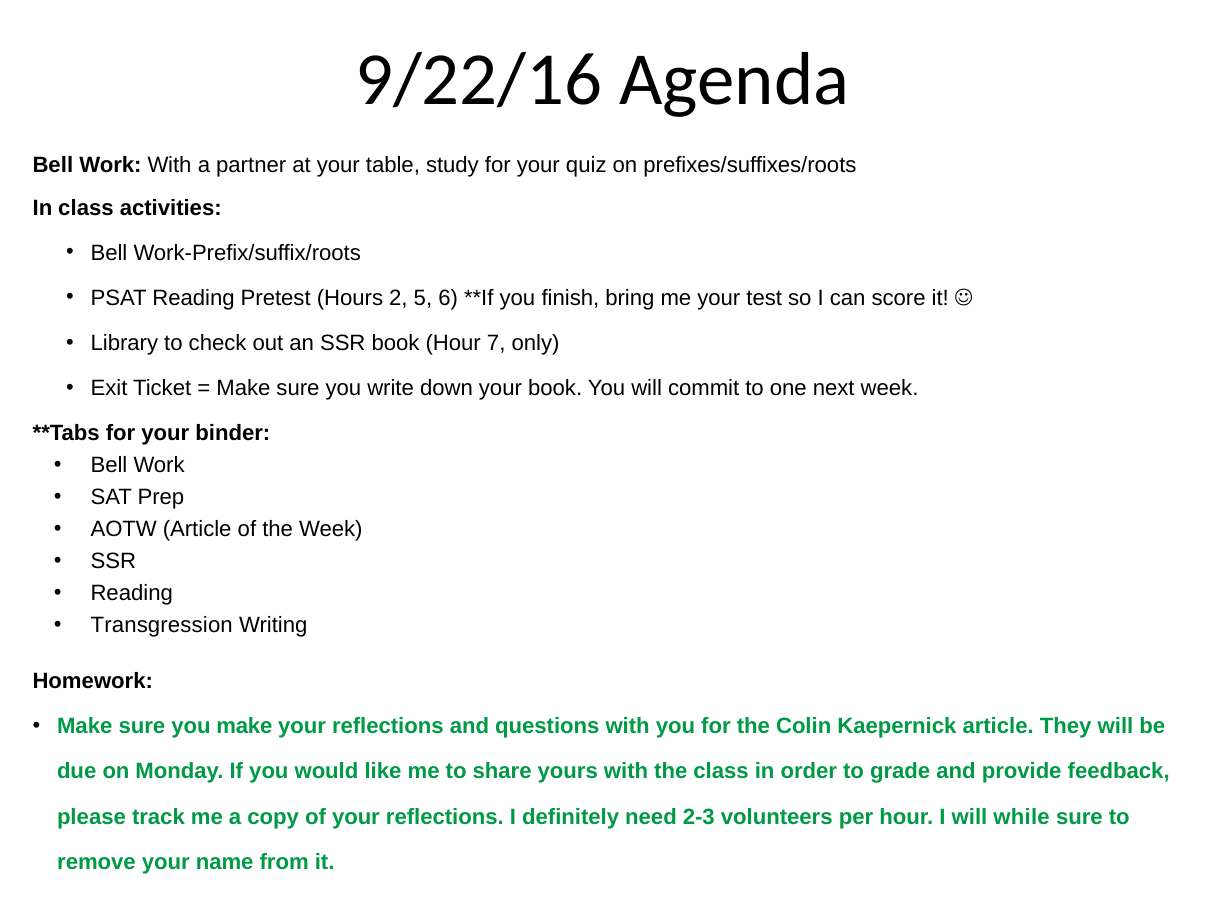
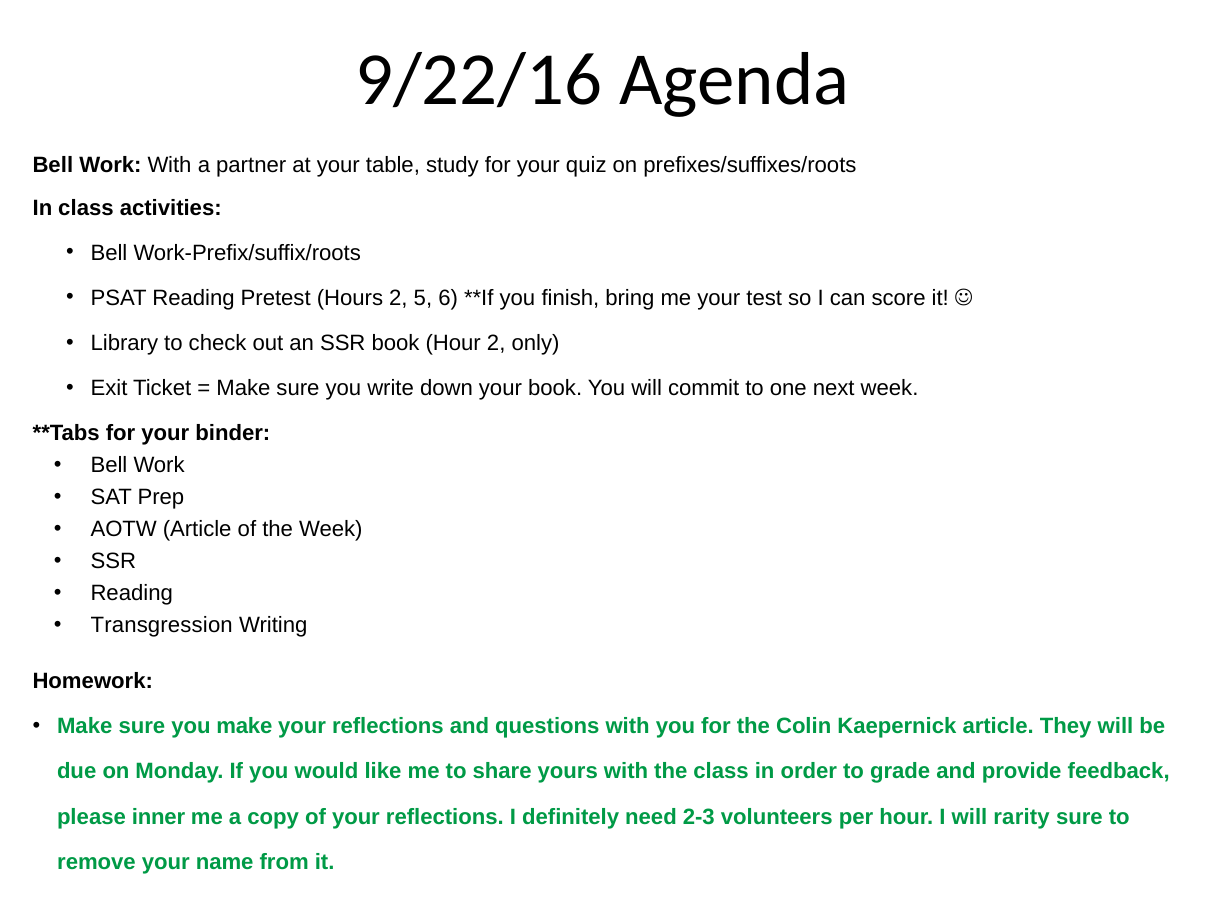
Hour 7: 7 -> 2 (496, 343)
track: track -> inner (159, 816)
while: while -> rarity (1022, 816)
